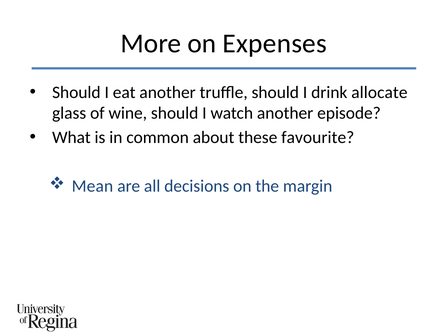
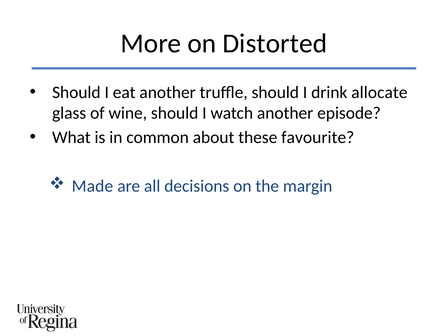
Expenses: Expenses -> Distorted (275, 43)
Mean: Mean -> Made (92, 186)
